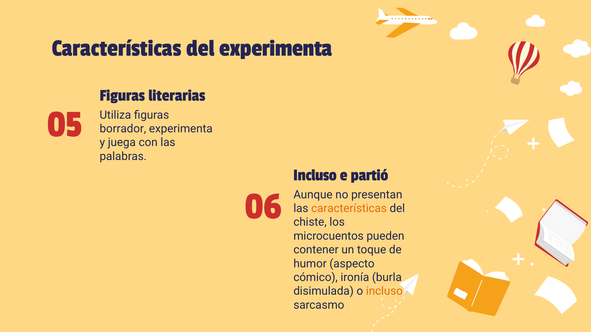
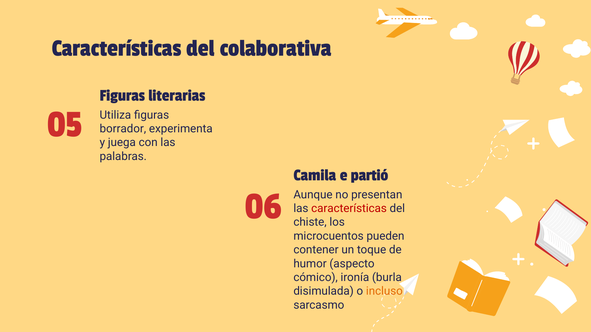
del experimenta: experimenta -> colaborativa (276, 48)
Incluso: Incluso -> Camila (315, 175)
características colour: orange -> red (349, 209)
